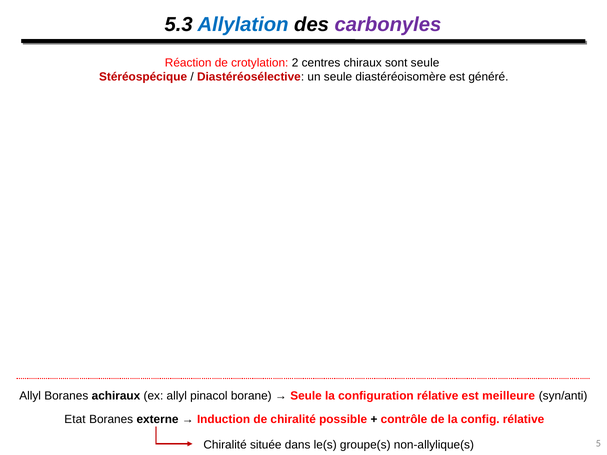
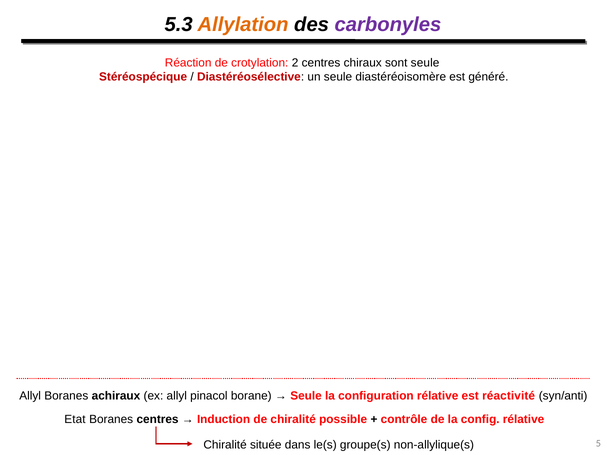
Allylation colour: blue -> orange (243, 25)
meilleure: meilleure -> réactivité (509, 396)
Boranes externe: externe -> centres (158, 420)
